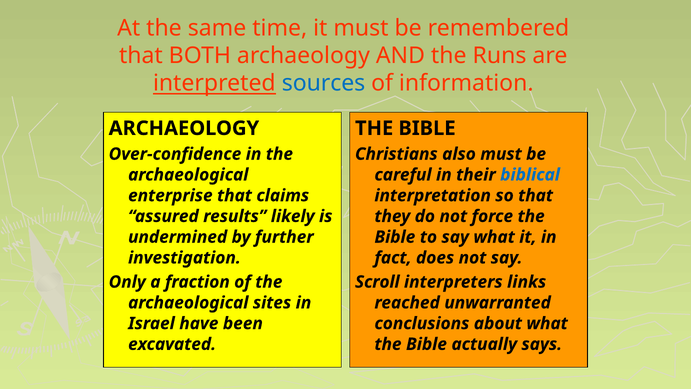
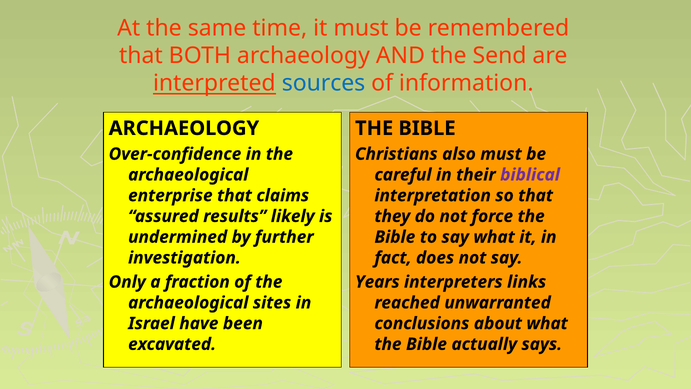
Runs: Runs -> Send (500, 56)
biblical colour: blue -> purple (530, 175)
Scroll: Scroll -> Years (377, 282)
